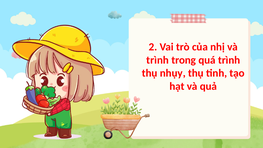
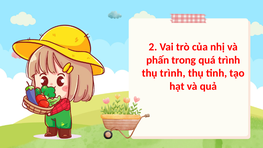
trình: trình -> phấn (158, 60)
thụ nhụy: nhụy -> trình (173, 73)
